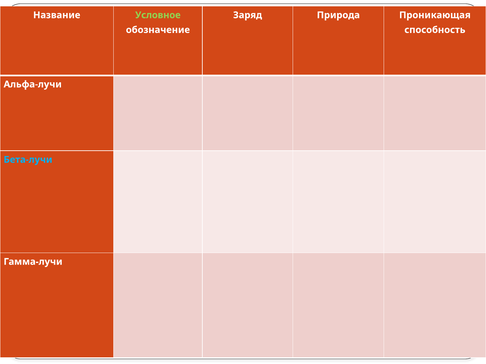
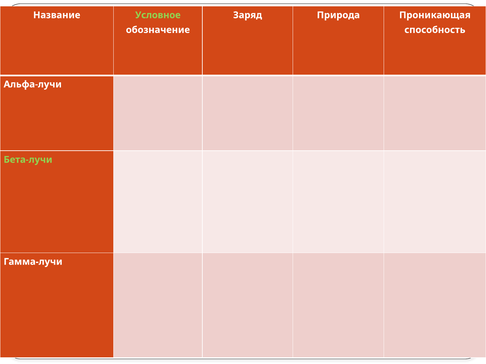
Бета-лучи colour: light blue -> light green (28, 160)
